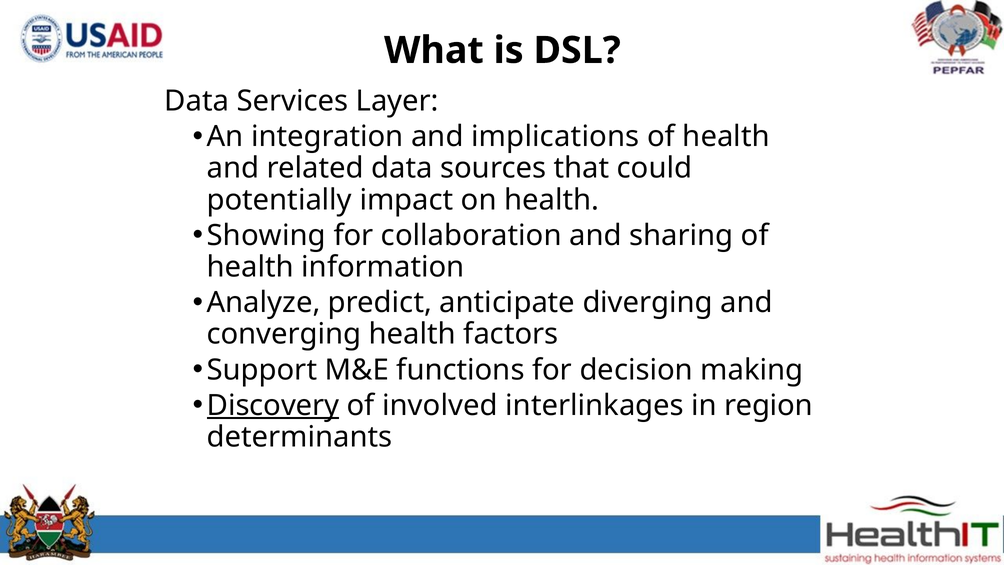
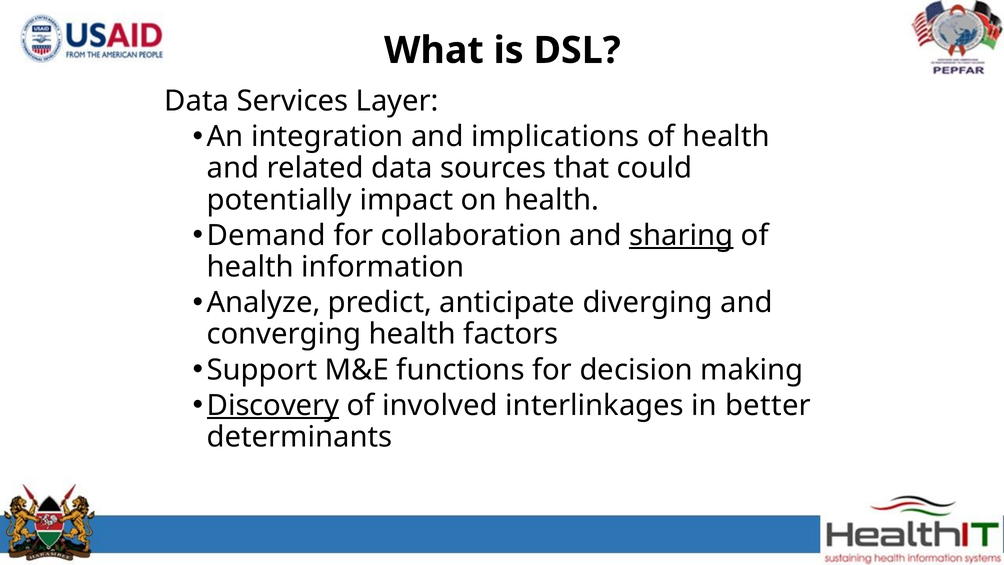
Showing: Showing -> Demand (266, 235)
sharing underline: none -> present (681, 235)
region: region -> better (768, 405)
